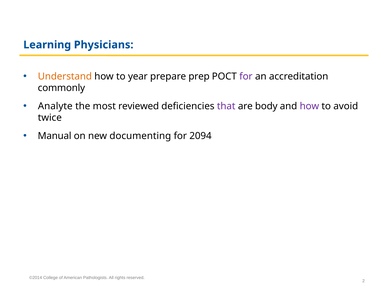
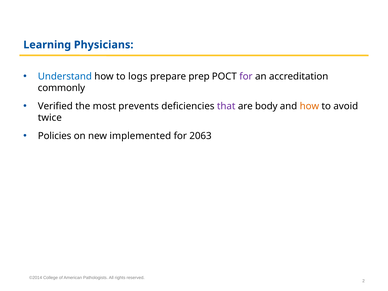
Understand colour: orange -> blue (65, 76)
year: year -> logs (138, 76)
Analyte: Analyte -> Verified (55, 106)
reviewed: reviewed -> prevents (139, 106)
how colour: purple -> orange (309, 106)
Manual: Manual -> Policies (55, 136)
documenting: documenting -> implemented (140, 136)
2094: 2094 -> 2063 (200, 136)
